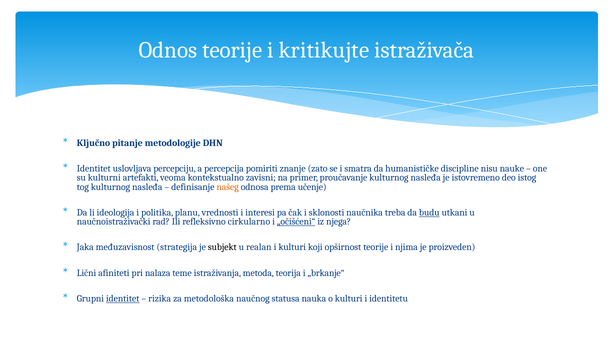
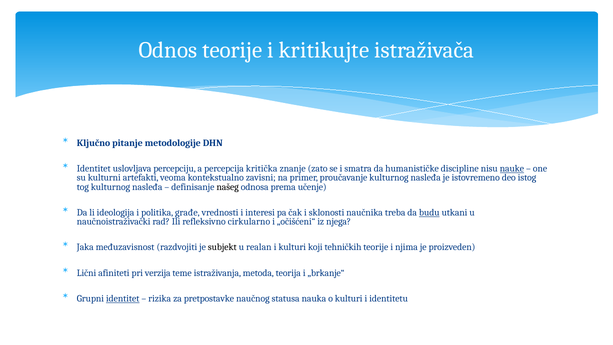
pomiriti: pomiriti -> kritička (262, 168)
nauke underline: none -> present (512, 168)
našeg colour: orange -> black (228, 187)
planu: planu -> građe (187, 212)
„očišćeni“ underline: present -> none (296, 222)
strategija: strategija -> razdvojiti (177, 247)
opširnost: opširnost -> tehničkih (343, 247)
nalaza: nalaza -> verzija (158, 273)
metodološka: metodološka -> pretpostavke (209, 298)
